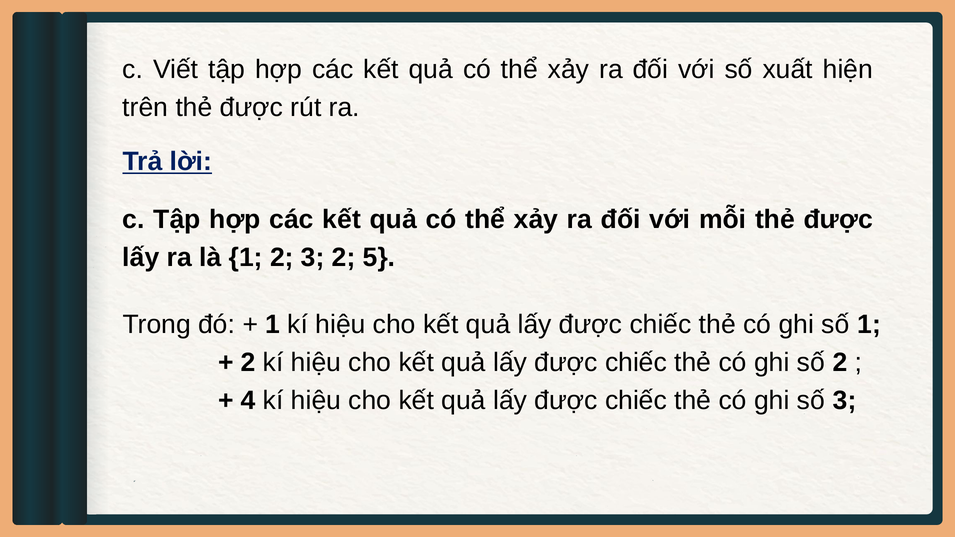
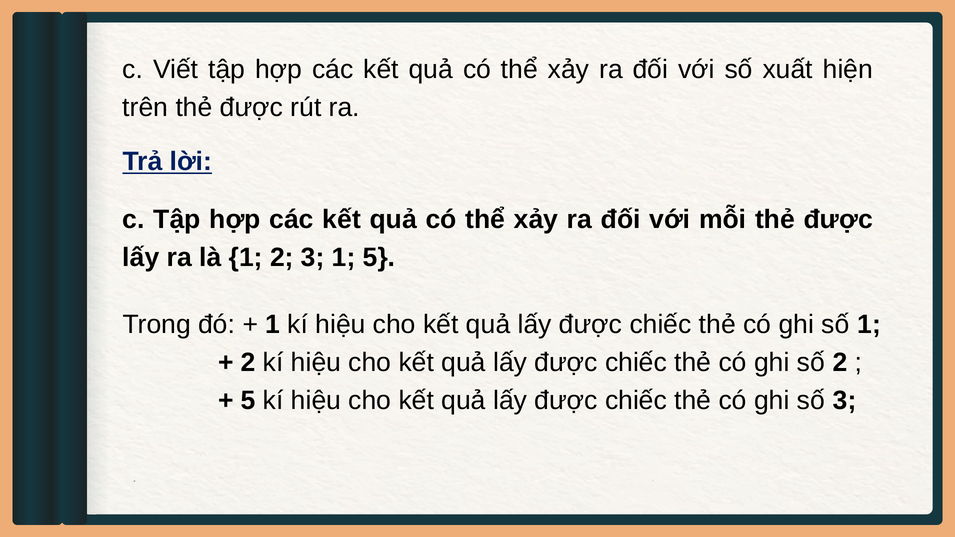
3 2: 2 -> 1 (344, 258)
4: 4 -> 5 (248, 401)
